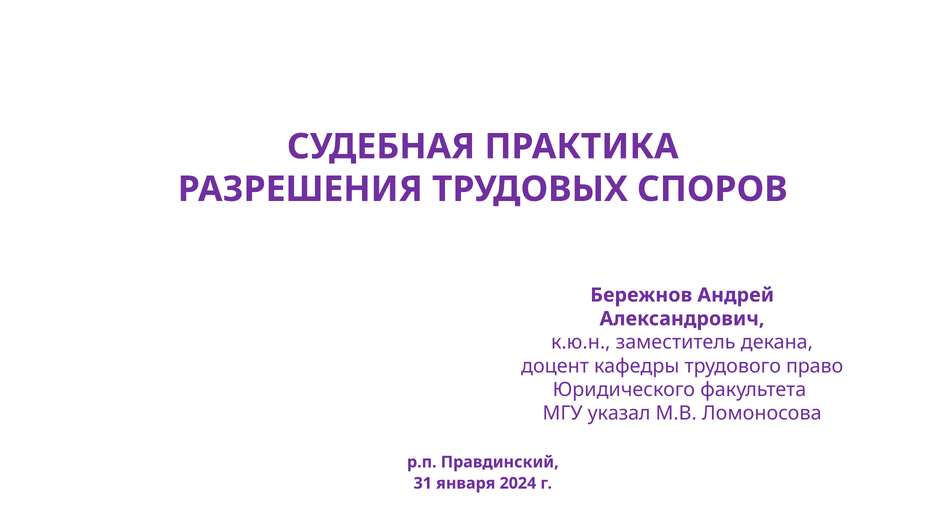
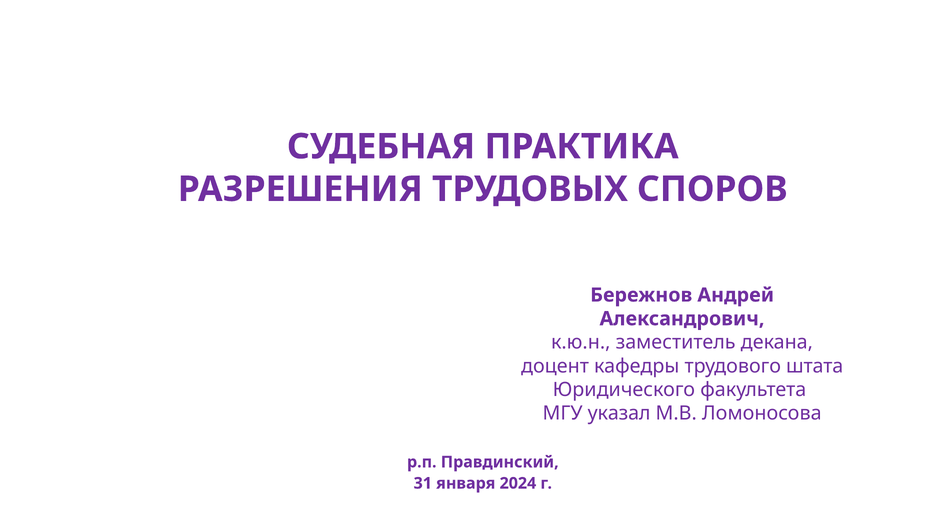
право: право -> штата (815, 366)
